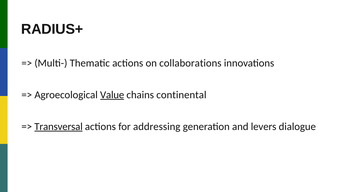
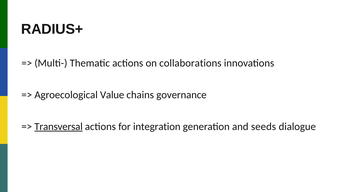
Value underline: present -> none (112, 95)
continental: continental -> governance (181, 95)
addressing: addressing -> integration (157, 127)
levers: levers -> seeds (264, 127)
